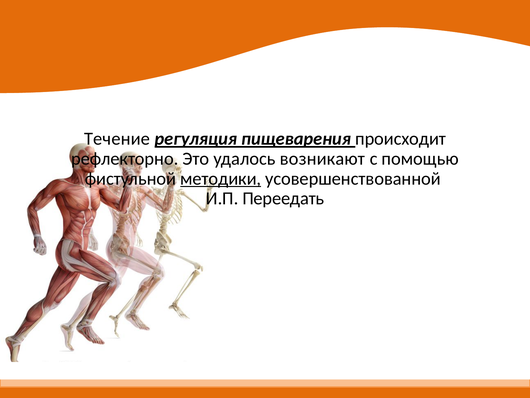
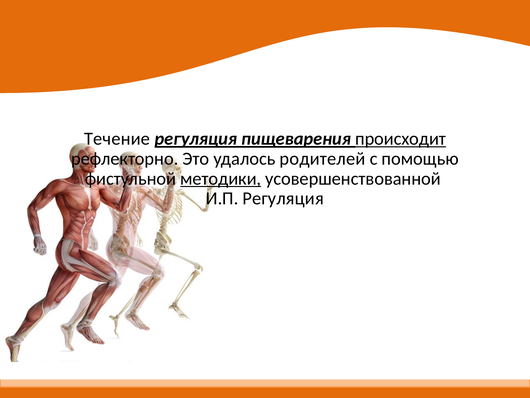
происходит underline: none -> present (401, 139)
возникают: возникают -> родителей (322, 159)
И.П Переедать: Переедать -> Регуляция (283, 198)
